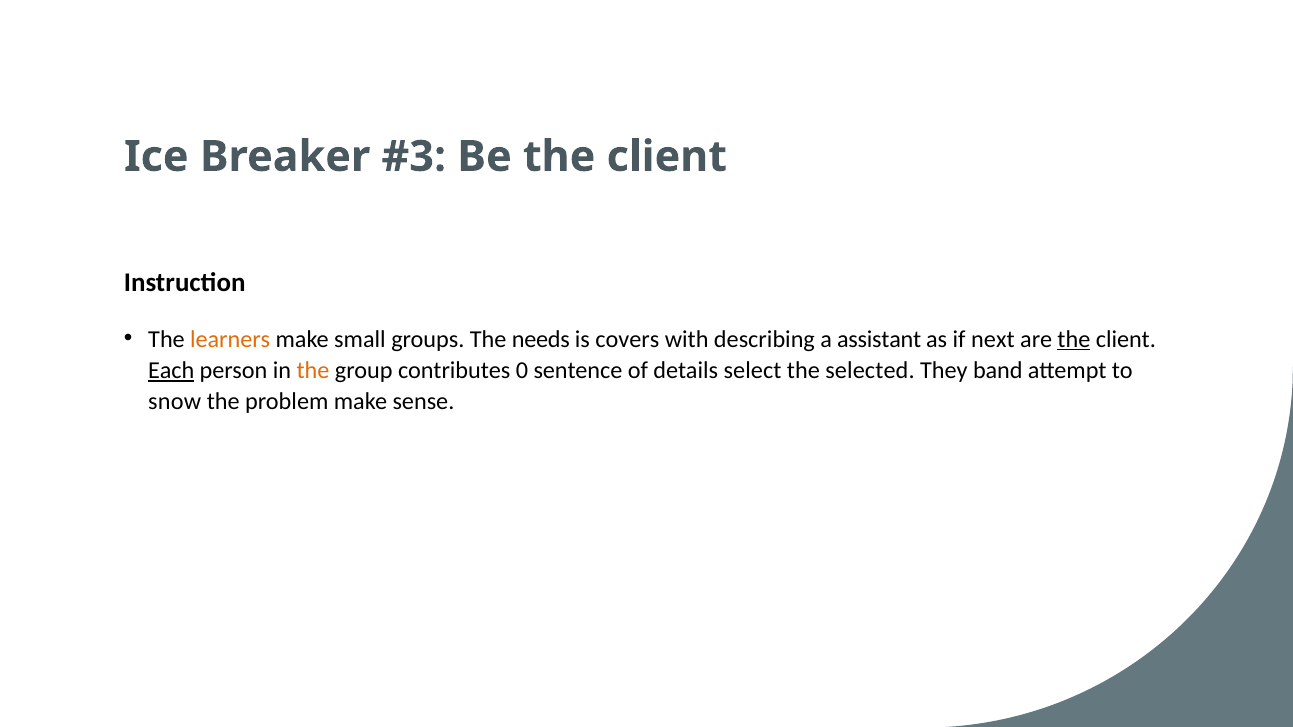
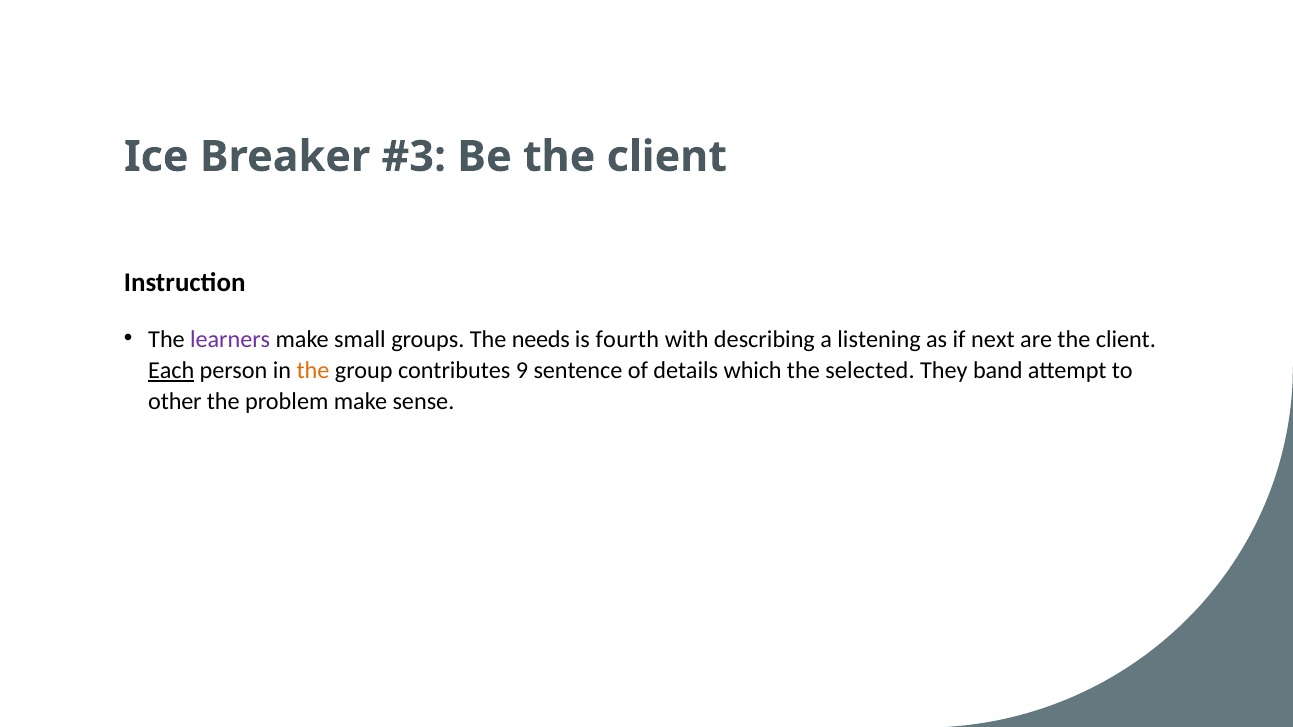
learners colour: orange -> purple (230, 339)
covers: covers -> fourth (627, 339)
assistant: assistant -> listening (879, 339)
the underline: present -> none (1074, 339)
0: 0 -> 9 (522, 371)
select: select -> which (753, 371)
snow: snow -> other (175, 402)
